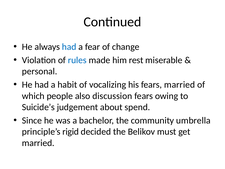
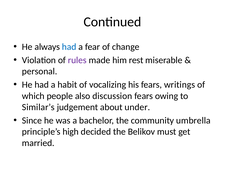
rules colour: blue -> purple (77, 60)
fears married: married -> writings (180, 85)
Suicide’s: Suicide’s -> Similar’s (38, 107)
spend: spend -> under (137, 107)
rigid: rigid -> high (71, 132)
